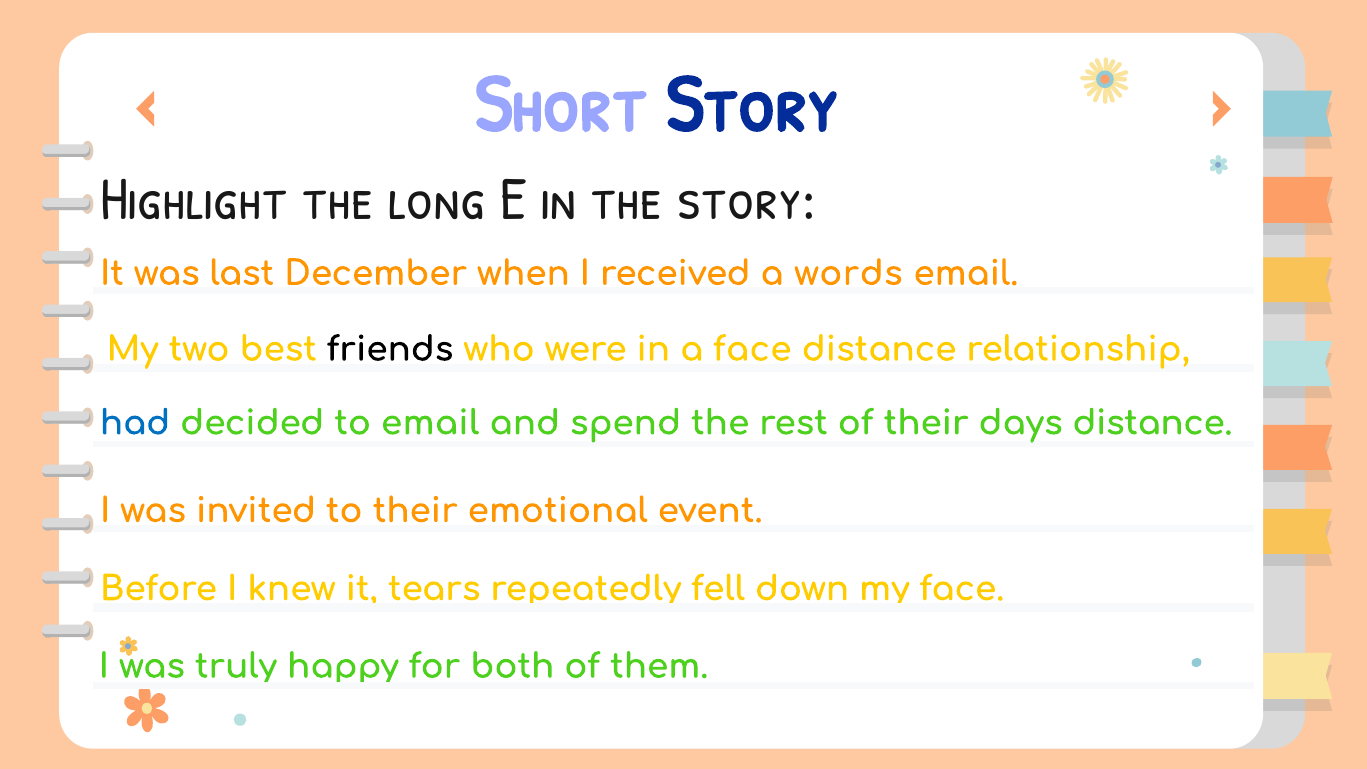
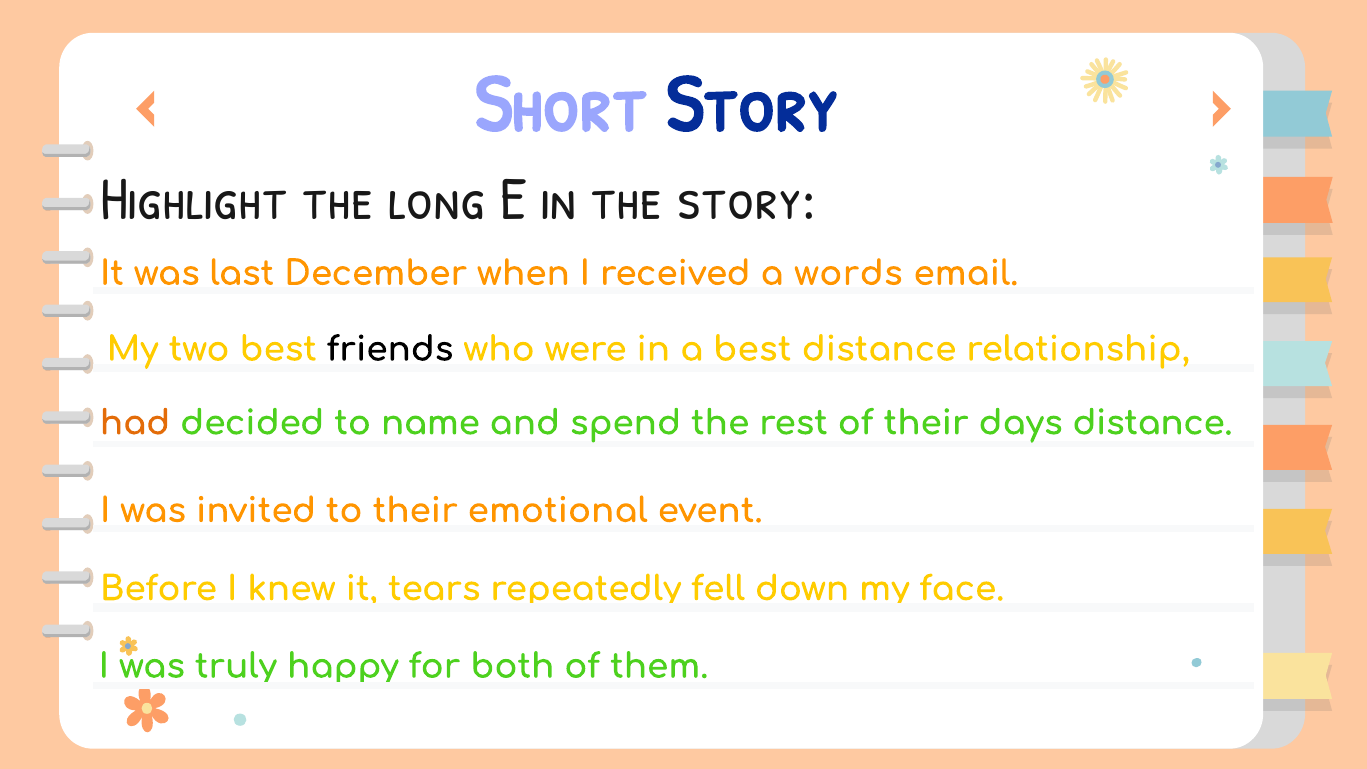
a face: face -> best (752, 349)
had colour: blue -> orange (135, 423)
to email: email -> name (430, 423)
